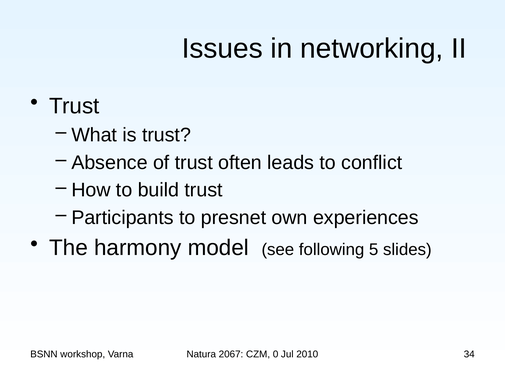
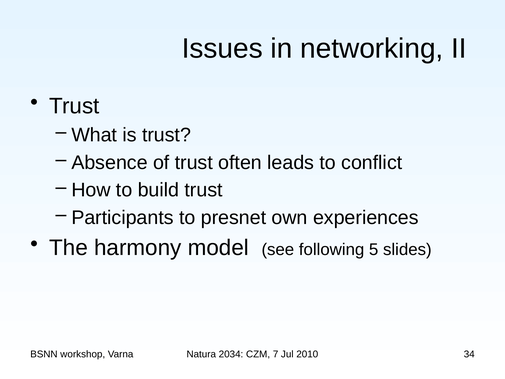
2067: 2067 -> 2034 (231, 354)
0: 0 -> 7 (276, 354)
